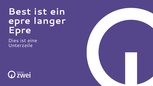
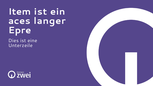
Best: Best -> Item (20, 12)
epre: epre -> aces (19, 21)
